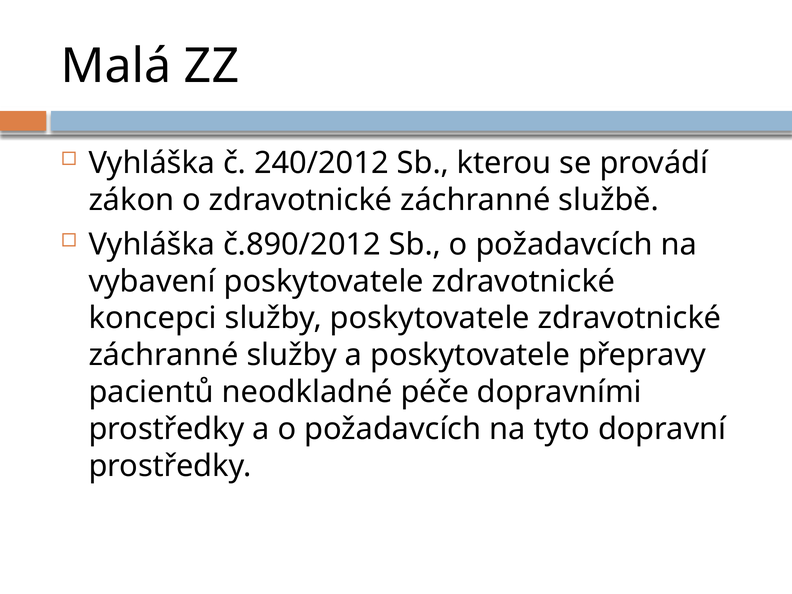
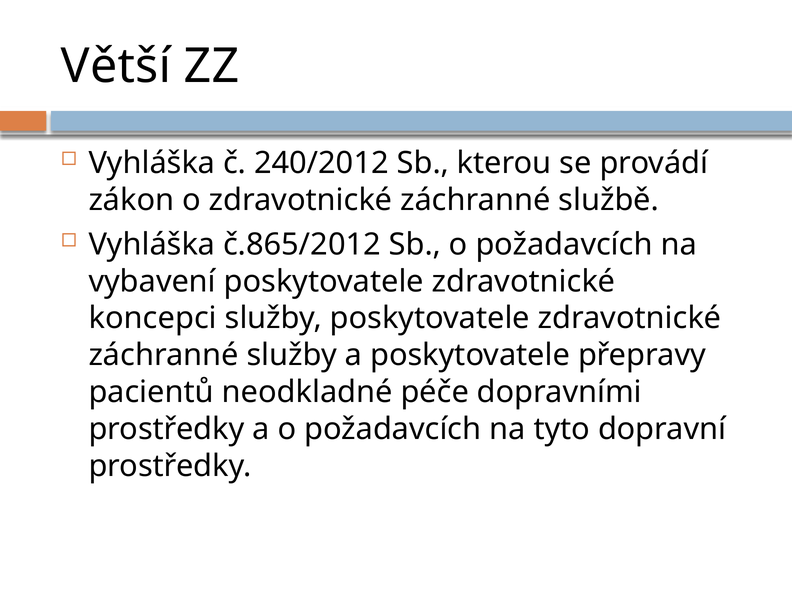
Malá: Malá -> Větší (116, 66)
č.890/2012: č.890/2012 -> č.865/2012 (302, 245)
